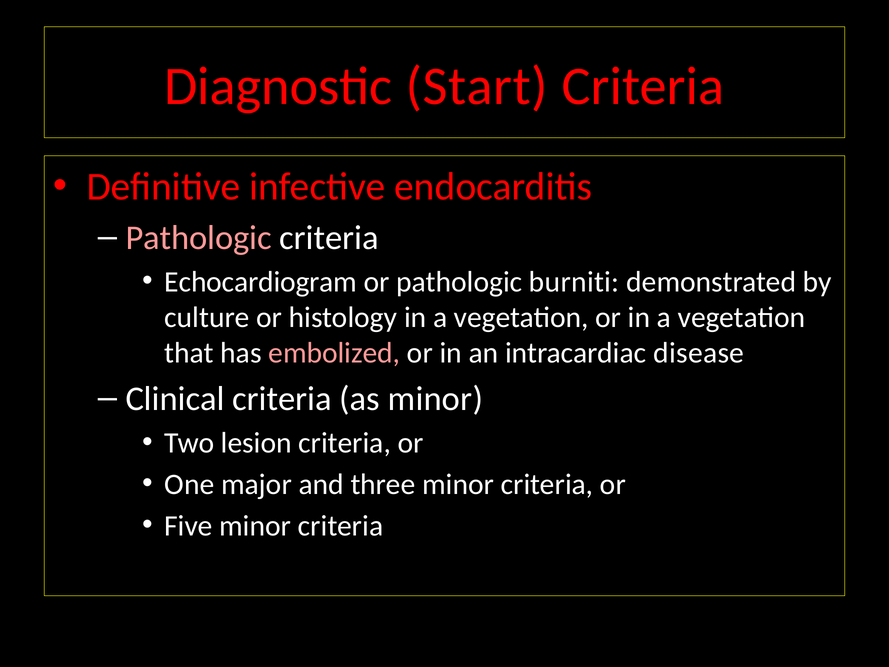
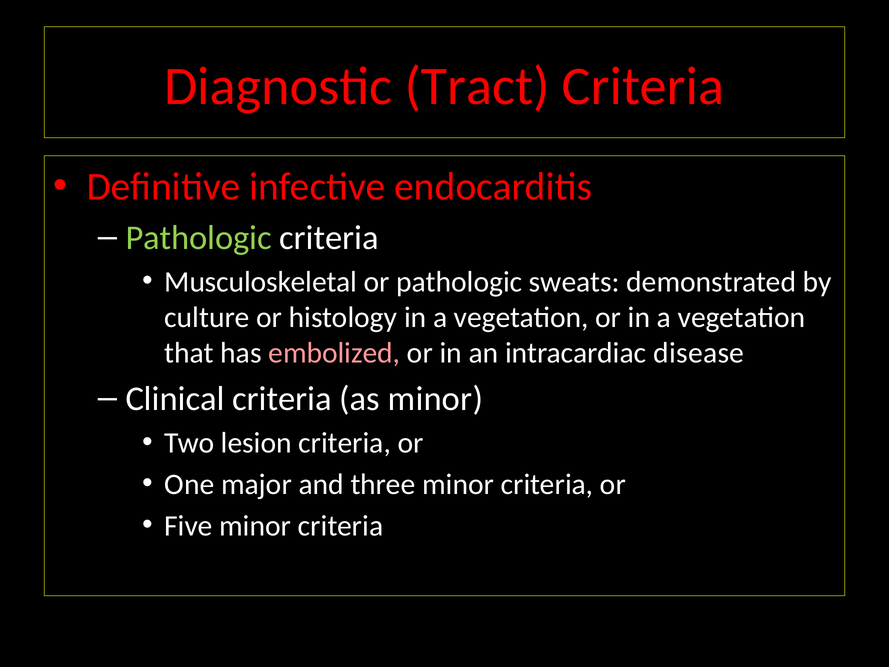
Start: Start -> Tract (477, 86)
Pathologic colour: pink -> light green (199, 238)
Echocardiogram: Echocardiogram -> Musculoskeletal (261, 282)
burniti: burniti -> sweats (574, 282)
